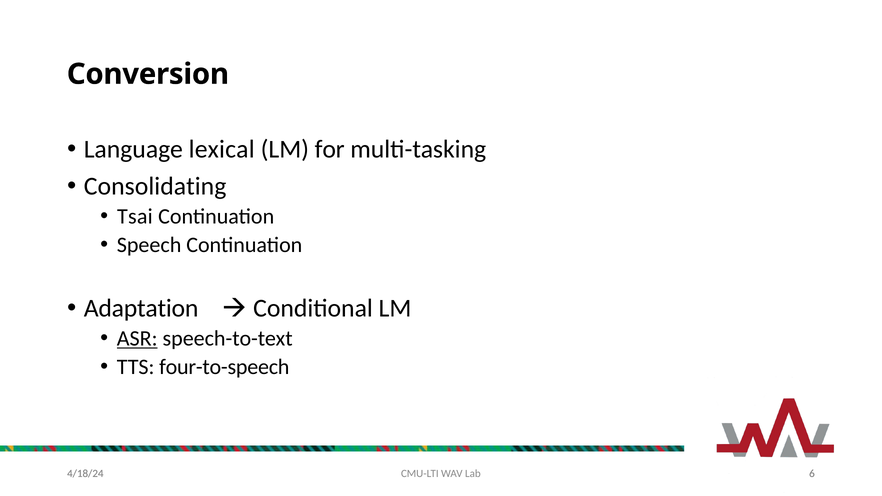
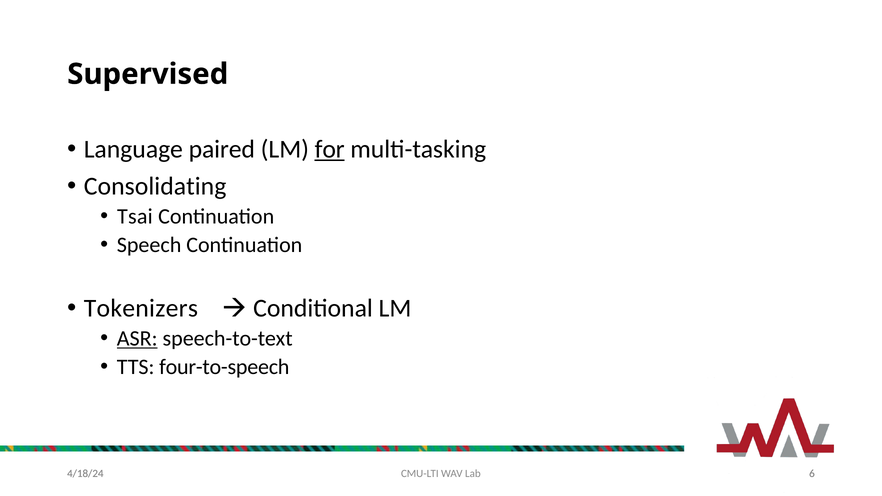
Conversion: Conversion -> Supervised (148, 74)
lexical: lexical -> paired (222, 149)
for underline: none -> present (330, 149)
Adaptation: Adaptation -> Tokenizers (141, 308)
